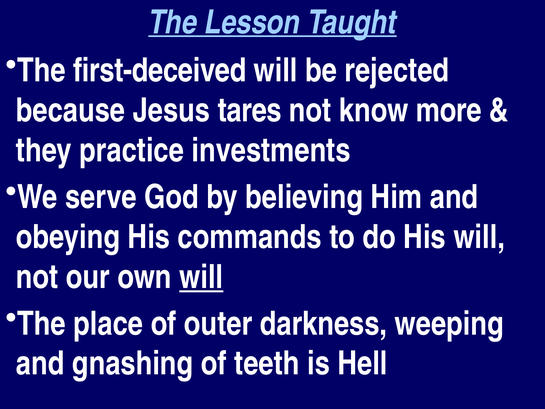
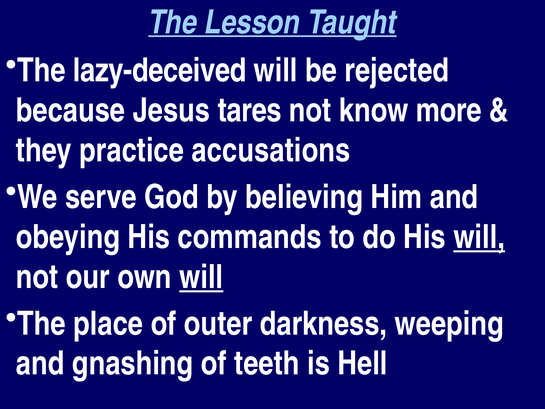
first-deceived: first-deceived -> lazy-deceived (160, 70)
investments: investments -> accusations (271, 150)
will underline: none -> present (479, 237)
